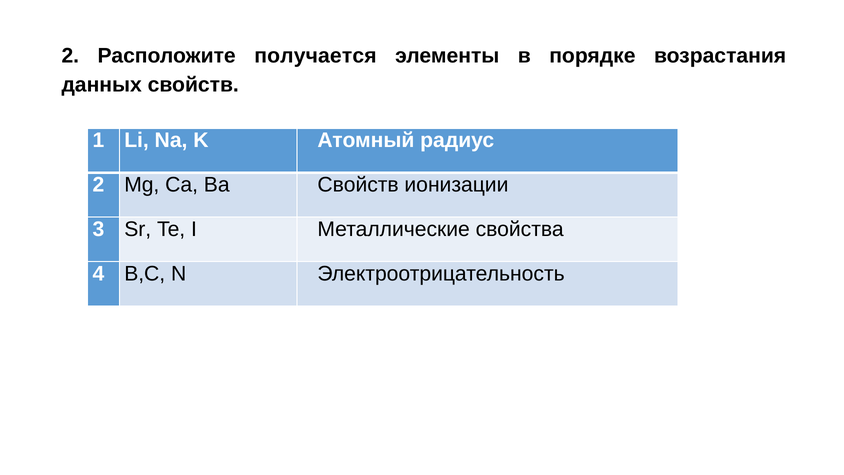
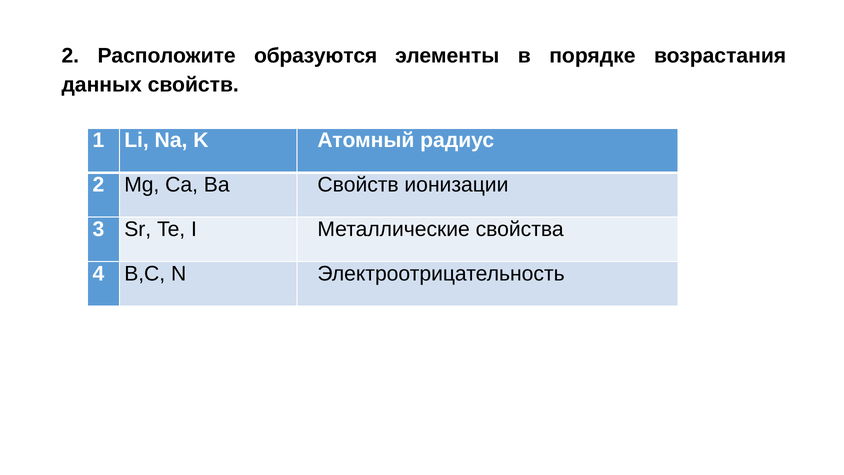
получается: получается -> образуются (316, 56)
